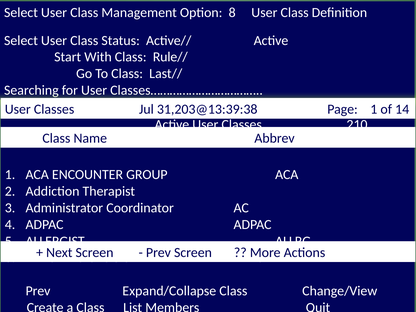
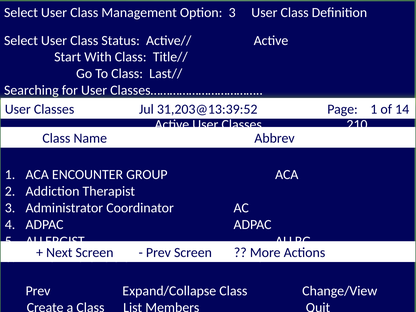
Option 8: 8 -> 3 (232, 13)
Rule//: Rule// -> Title// (170, 57)
31,203@13:39:38: 31,203@13:39:38 -> 31,203@13:39:52 (207, 109)
